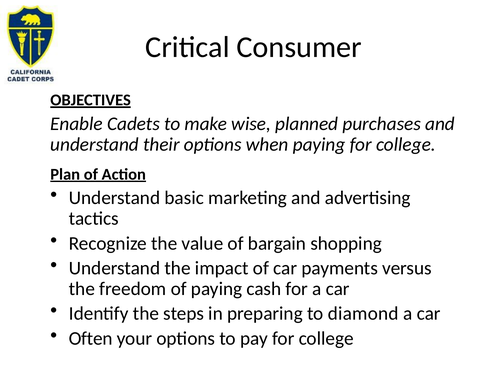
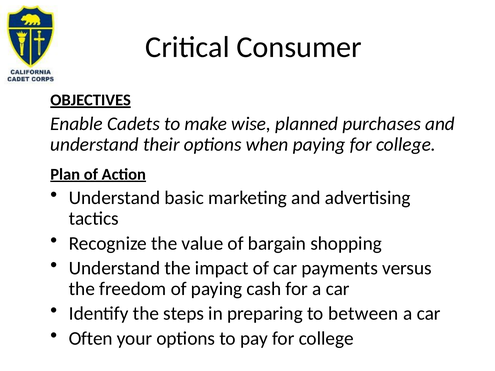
diamond: diamond -> between (363, 314)
